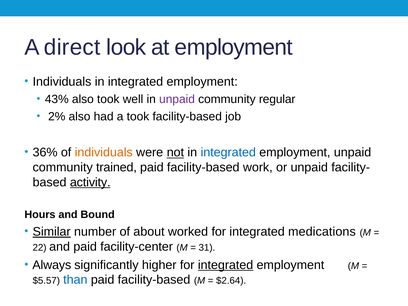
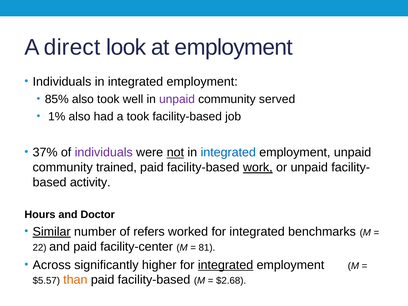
43%: 43% -> 85% (57, 99)
regular: regular -> served (277, 99)
2%: 2% -> 1% (57, 117)
36%: 36% -> 37% (45, 153)
individuals colour: orange -> purple (104, 153)
work underline: none -> present (258, 167)
activity underline: present -> none (90, 182)
Bound: Bound -> Doctor (98, 215)
about: about -> refers (149, 232)
medications: medications -> benchmarks (322, 232)
31: 31 -> 81 (207, 248)
Always: Always -> Across (52, 265)
than colour: blue -> orange (75, 280)
$2.64: $2.64 -> $2.68 (231, 281)
